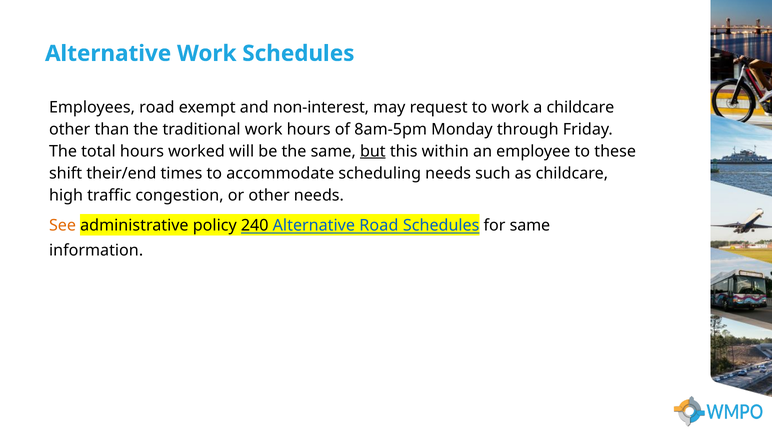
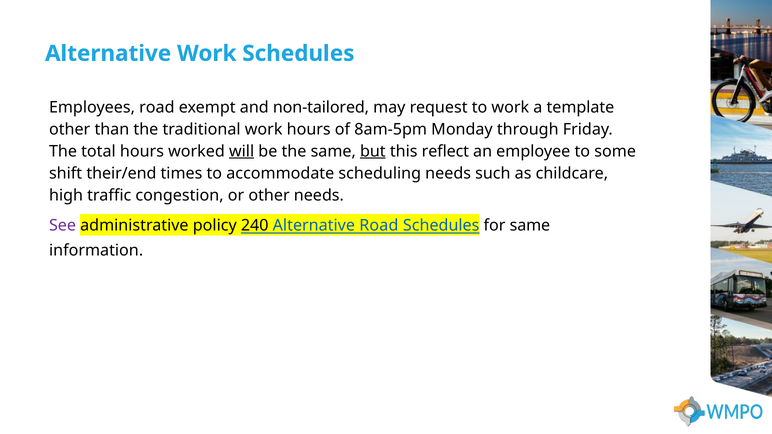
non-interest: non-interest -> non-tailored (321, 107)
a childcare: childcare -> template (580, 107)
will underline: none -> present (242, 151)
within: within -> reflect (445, 151)
these: these -> some (615, 151)
See colour: orange -> purple (63, 226)
